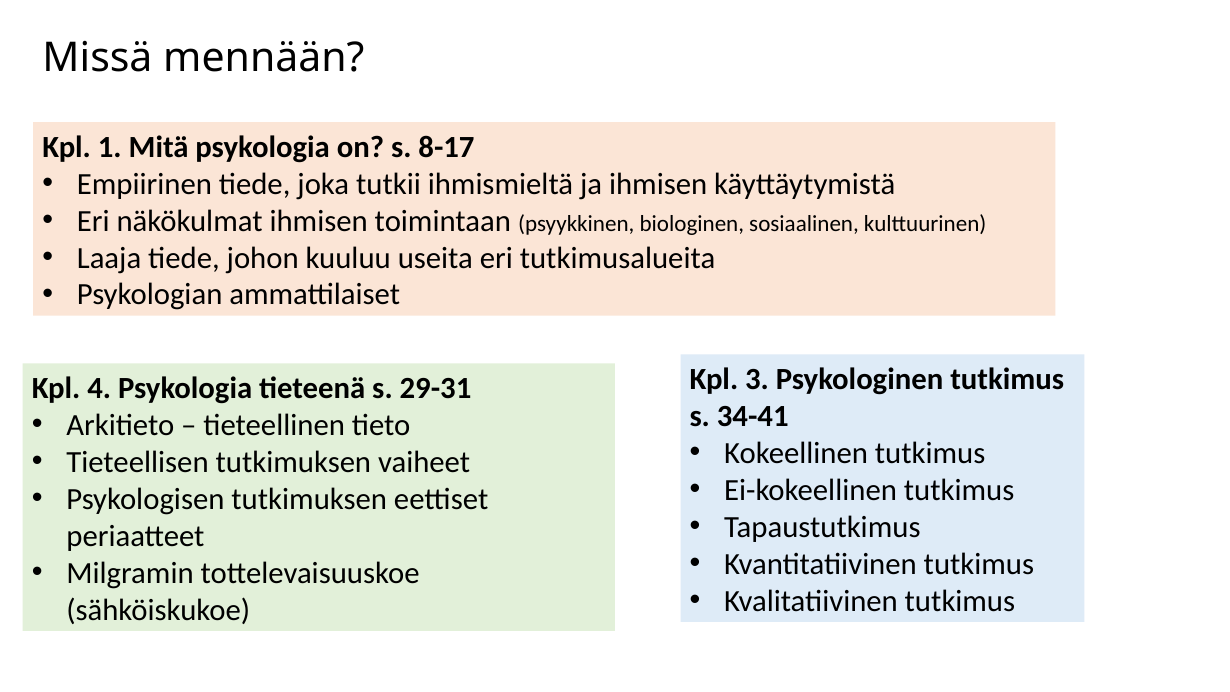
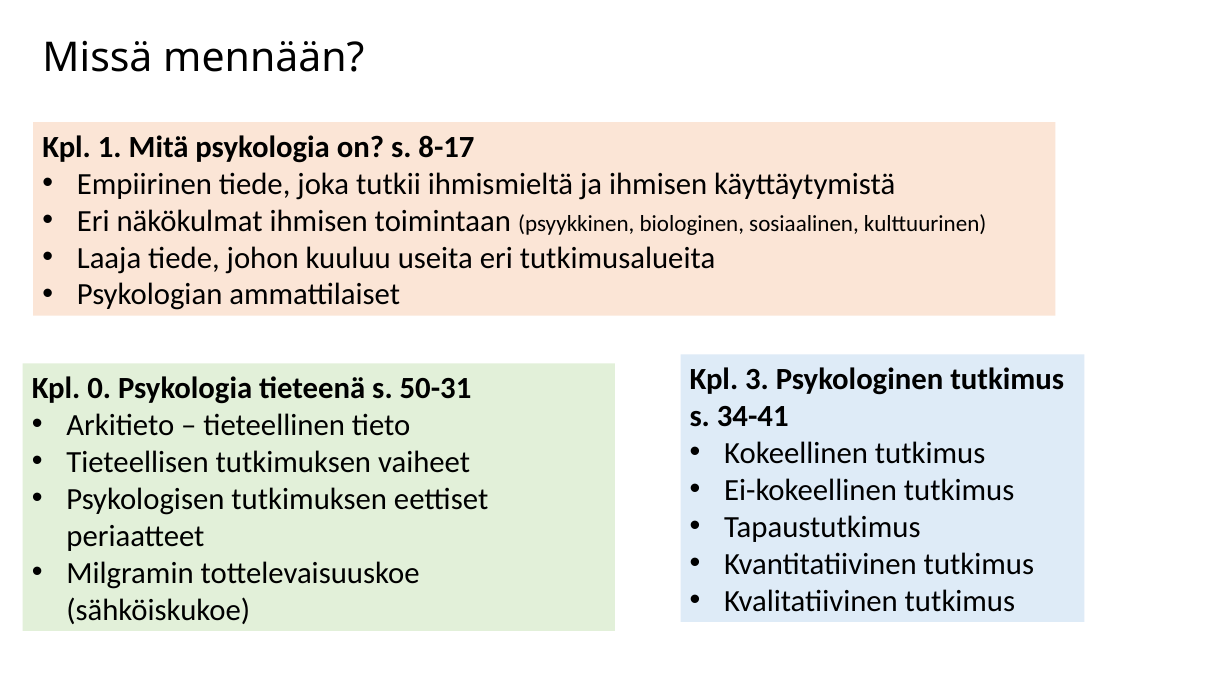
4: 4 -> 0 (99, 389)
29-31: 29-31 -> 50-31 (436, 389)
